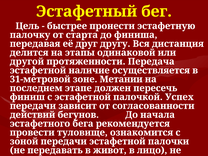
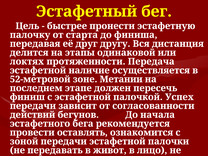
другой: другой -> локтях (27, 61)
31-метровой: 31-метровой -> 52-метровой (40, 79)
туловище: туловище -> оставлять (82, 133)
